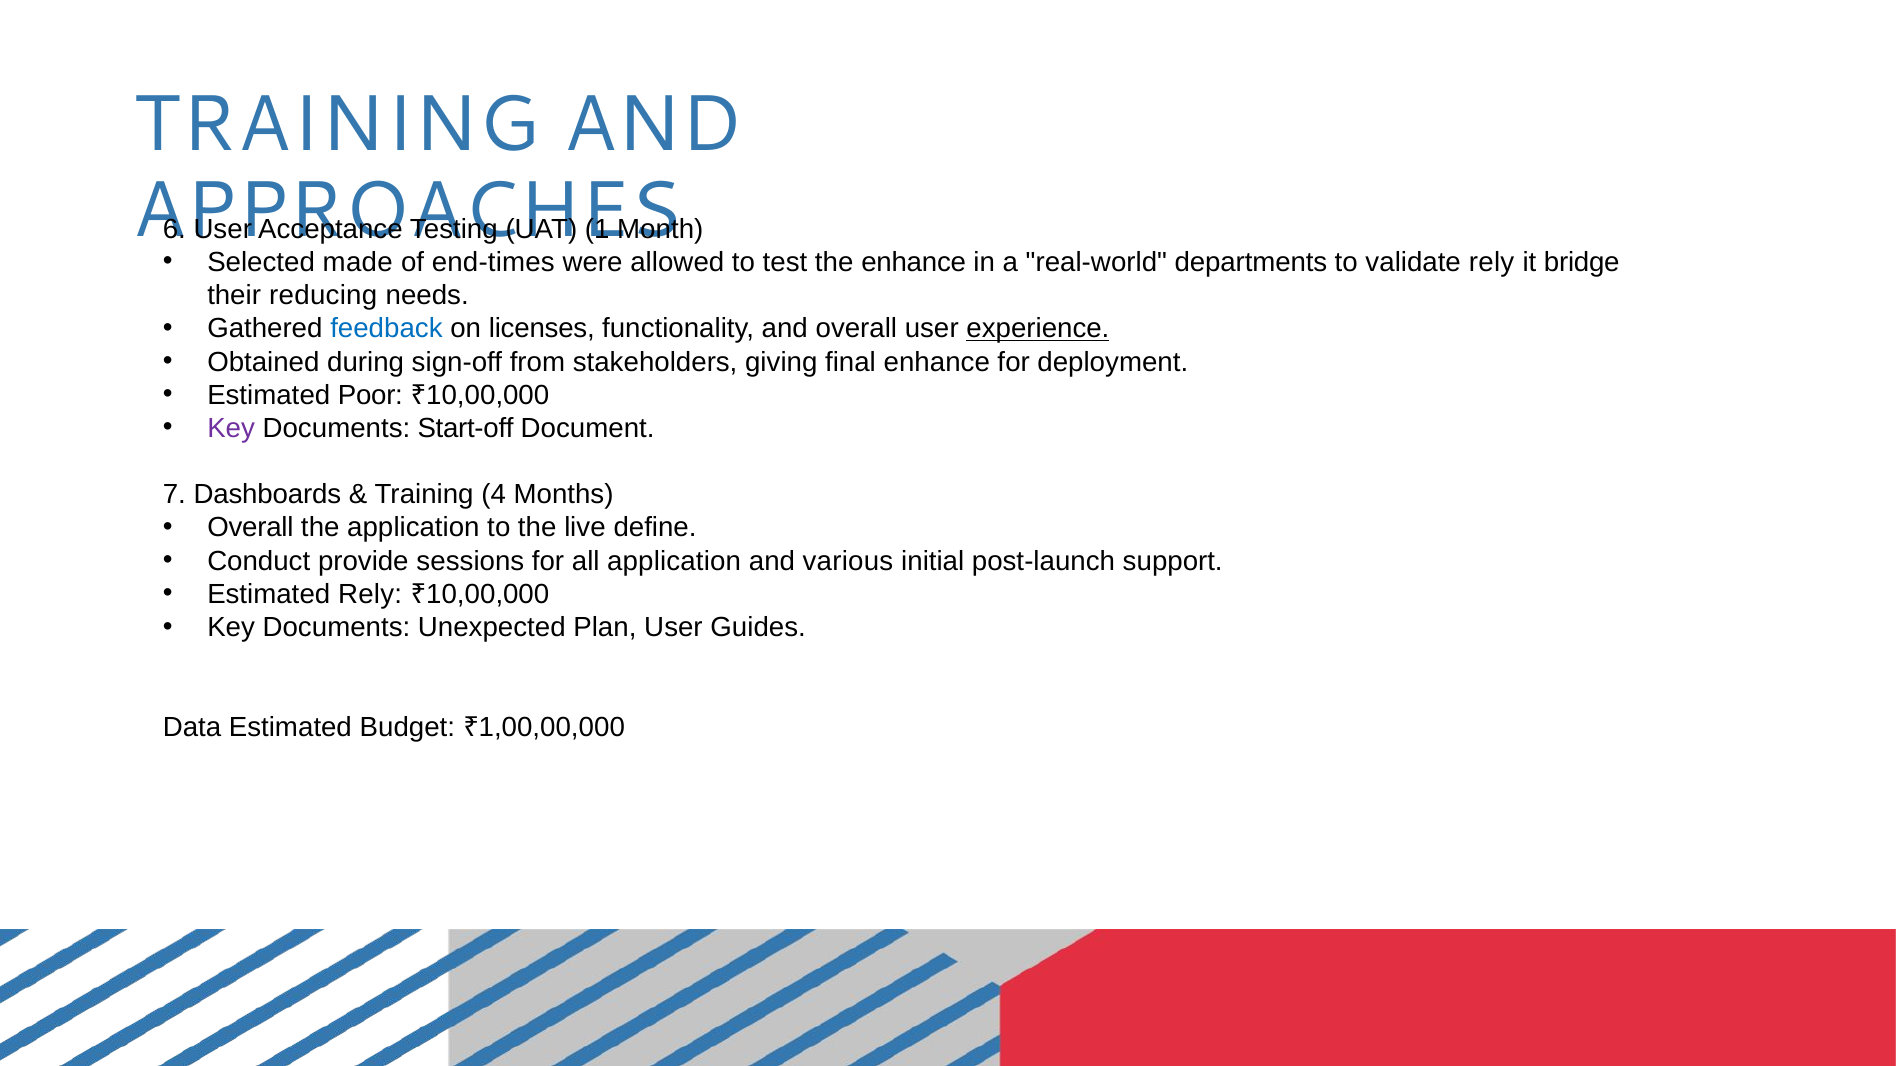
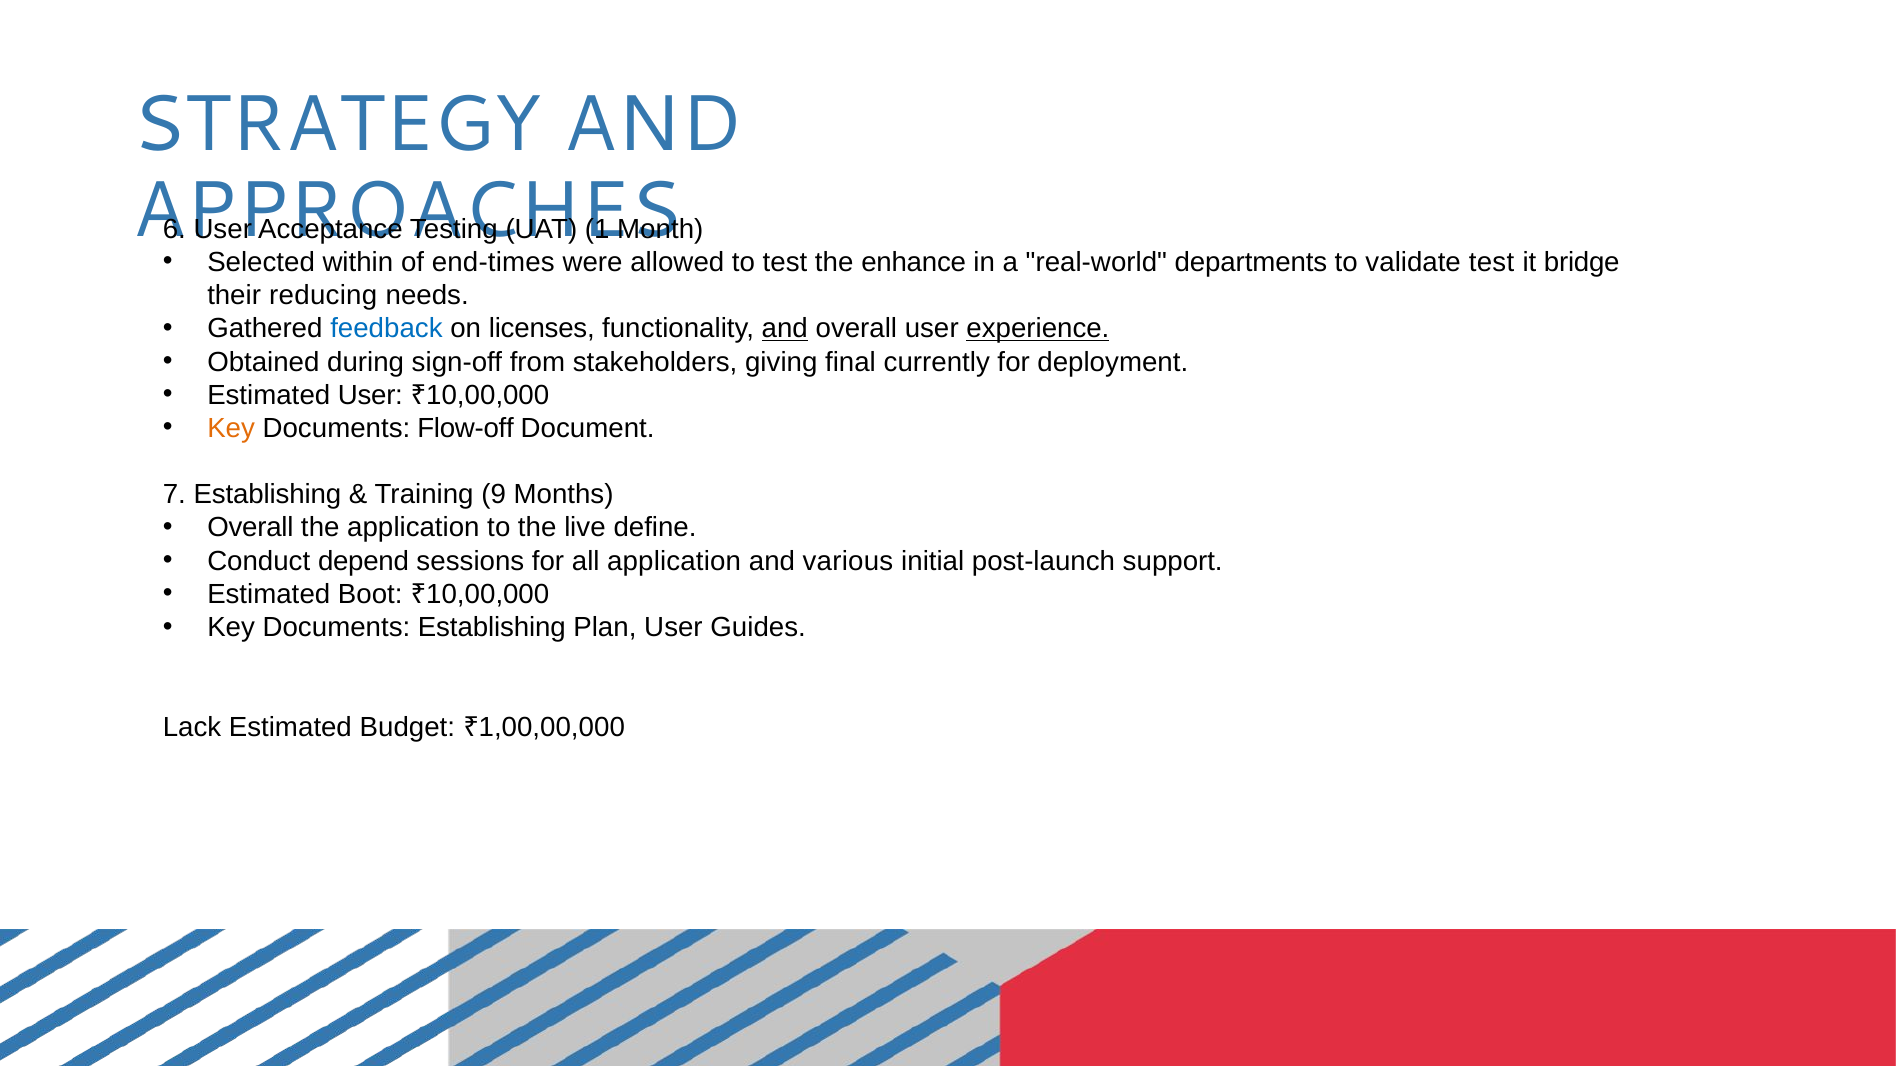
TRAINING: TRAINING -> STRATEGY (338, 125)
made: made -> within (358, 262)
validate rely: rely -> test (1492, 262)
and underline: none -> present (785, 329)
final enhance: enhance -> currently (937, 362)
Estimated Poor: Poor -> User (370, 395)
Key colour: purple -> orange (231, 428)
Start-off: Start-off -> Flow-off (466, 428)
7 Dashboards: Dashboards -> Establishing (267, 495)
4: 4 -> 9 (494, 495)
provide: provide -> depend (363, 561)
Estimated Rely: Rely -> Boot (370, 594)
Documents Unexpected: Unexpected -> Establishing (492, 628)
Data: Data -> Lack (192, 727)
